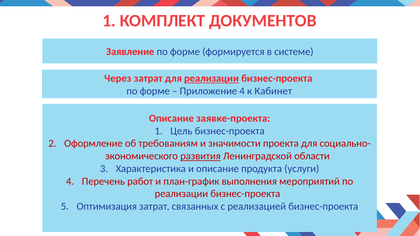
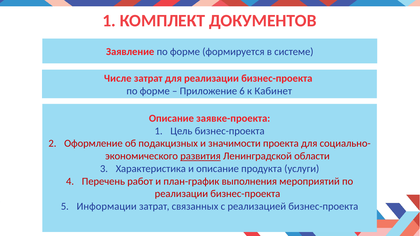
Через: Через -> Числе (118, 78)
реализации underline: present -> none (212, 78)
Приложение 4: 4 -> 6 (242, 91)
требованиям: требованиям -> подакцизных (168, 144)
Оптимизация: Оптимизация -> Информации (107, 207)
